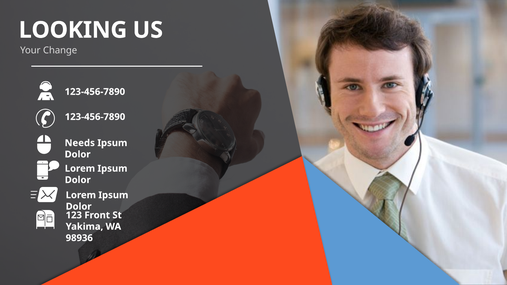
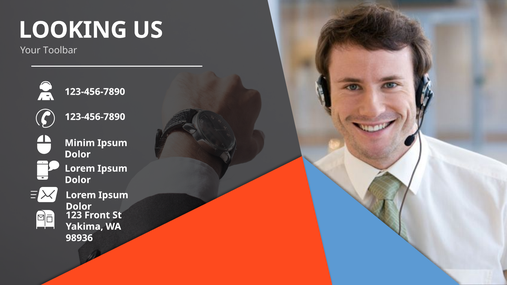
Change: Change -> Toolbar (60, 50)
Needs: Needs -> Minim (80, 143)
